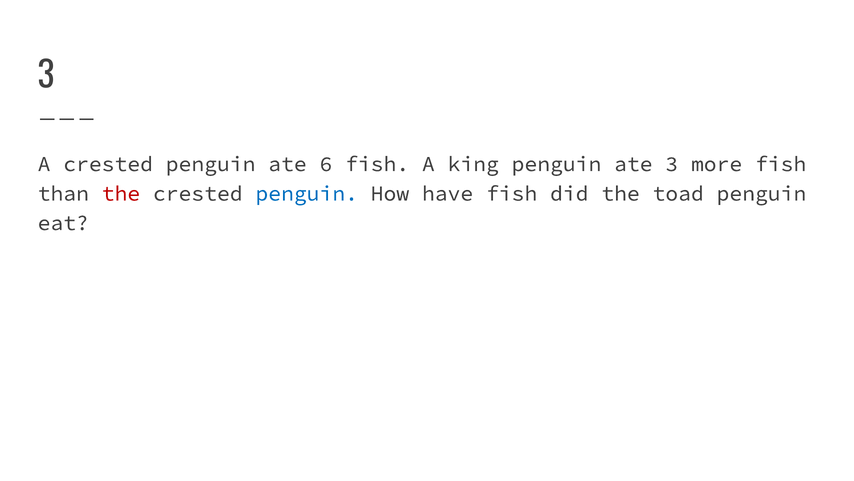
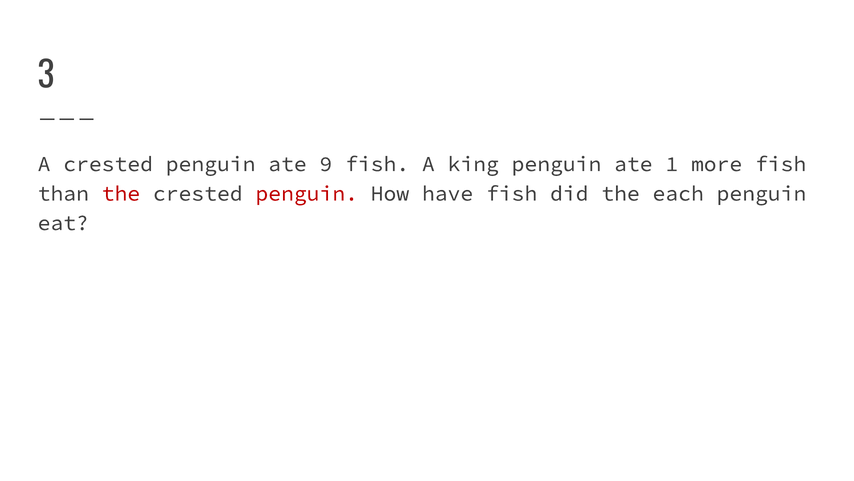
6: 6 -> 9 (326, 164)
ate 3: 3 -> 1 (672, 164)
penguin colour: blue -> red (307, 193)
toad: toad -> each (678, 193)
